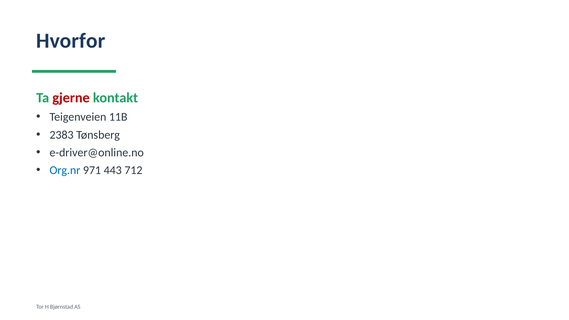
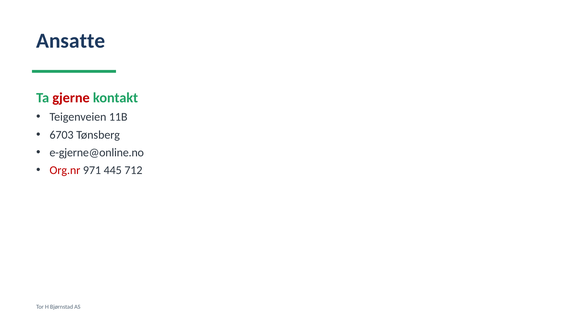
Hvorfor: Hvorfor -> Ansatte (71, 41)
2383: 2383 -> 6703 (62, 135)
e-driver@online.no: e-driver@online.no -> e-gjerne@online.no (97, 153)
Org.nr colour: blue -> red (65, 170)
443: 443 -> 445 (113, 170)
